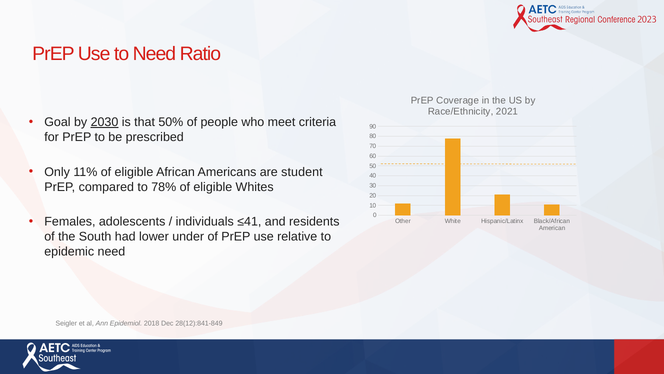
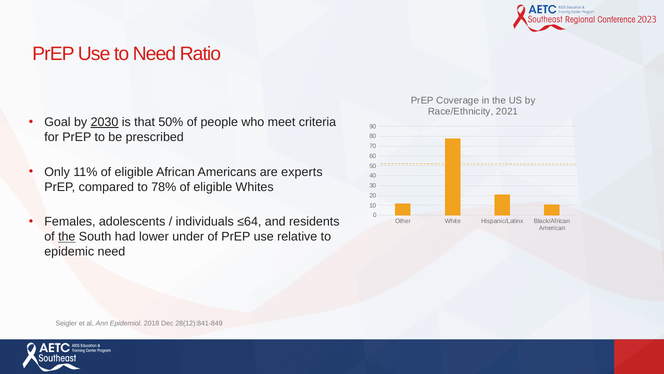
student: student -> experts (302, 172)
≤41: ≤41 -> ≤64 (249, 222)
the underline: none -> present (67, 237)
